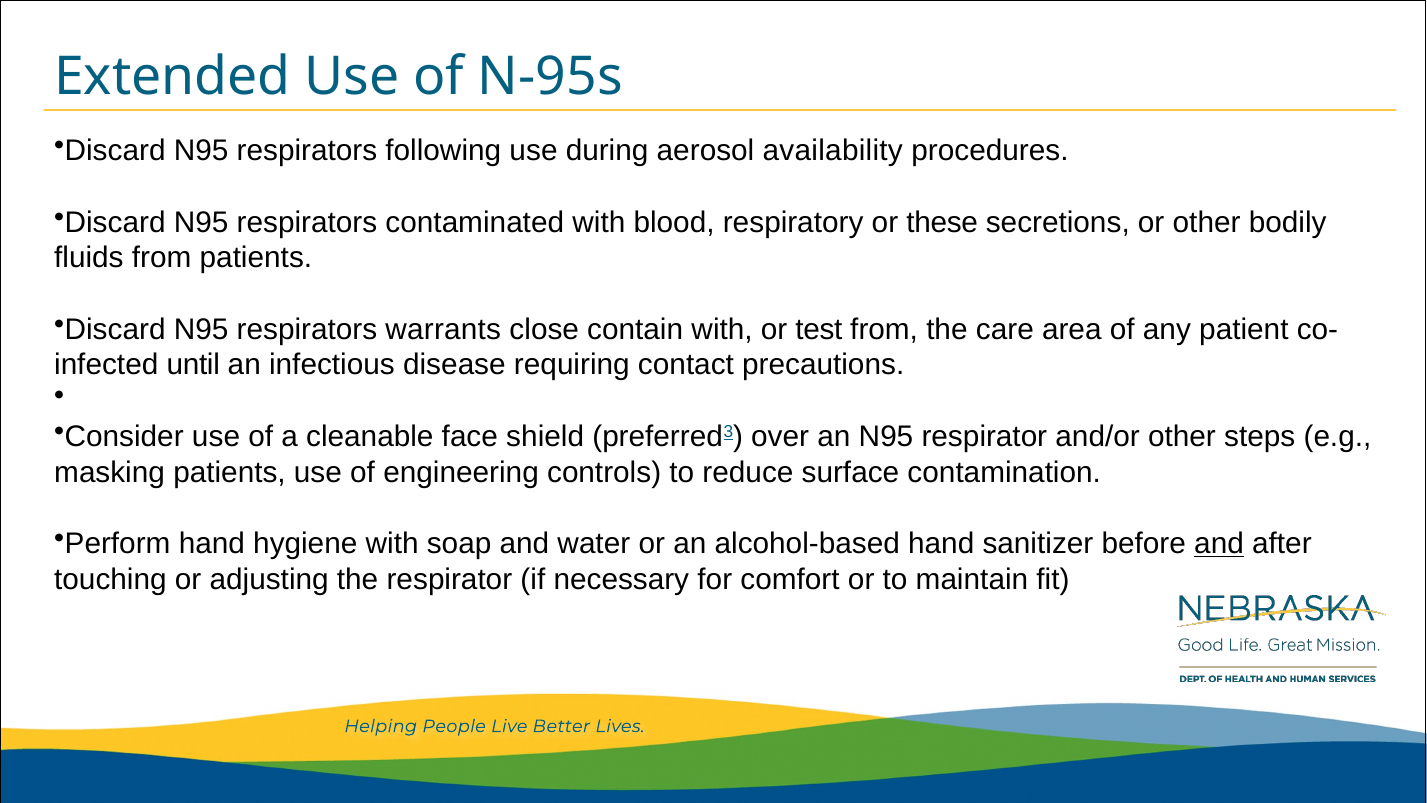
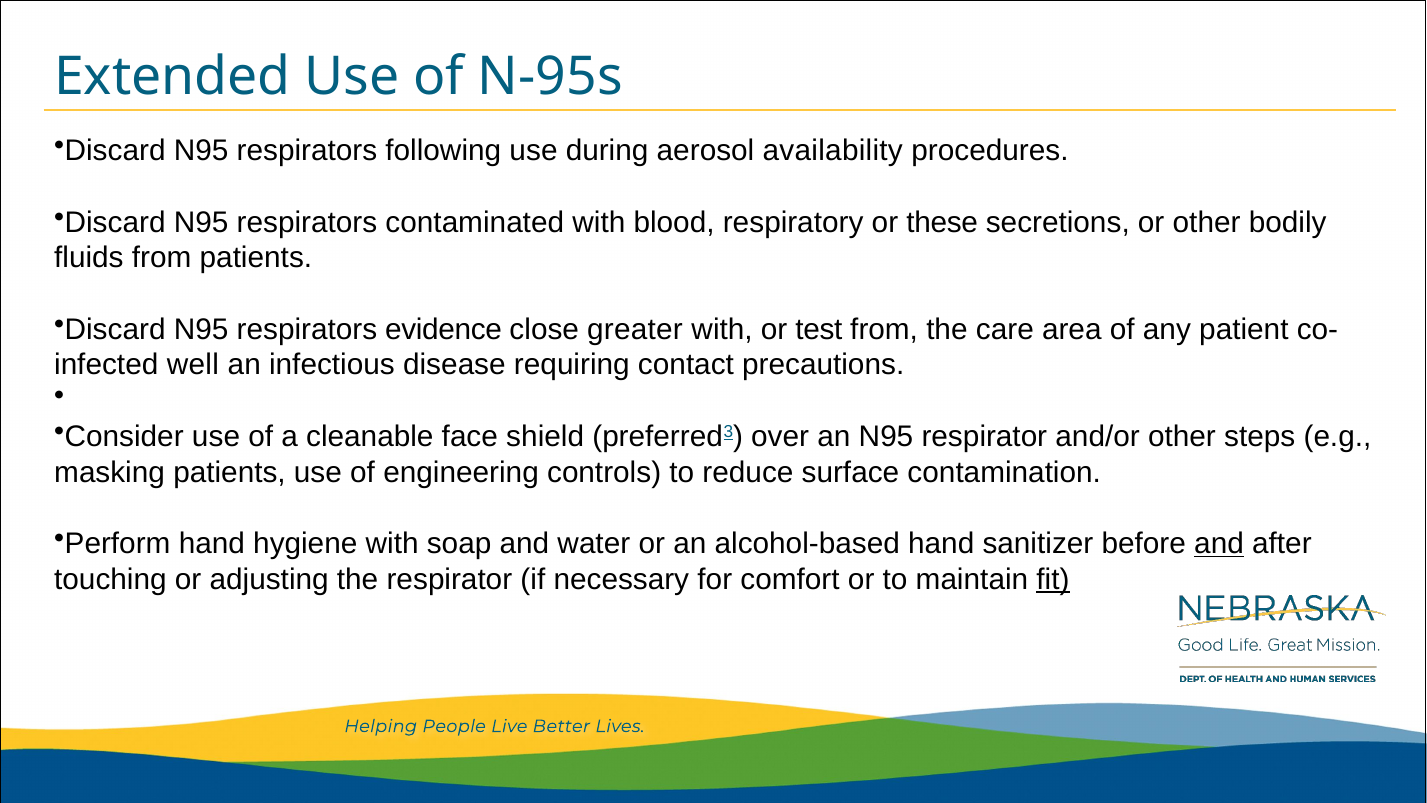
warrants: warrants -> evidence (444, 329)
contain: contain -> greater (635, 329)
until: until -> well (193, 365)
fit underline: none -> present (1053, 579)
